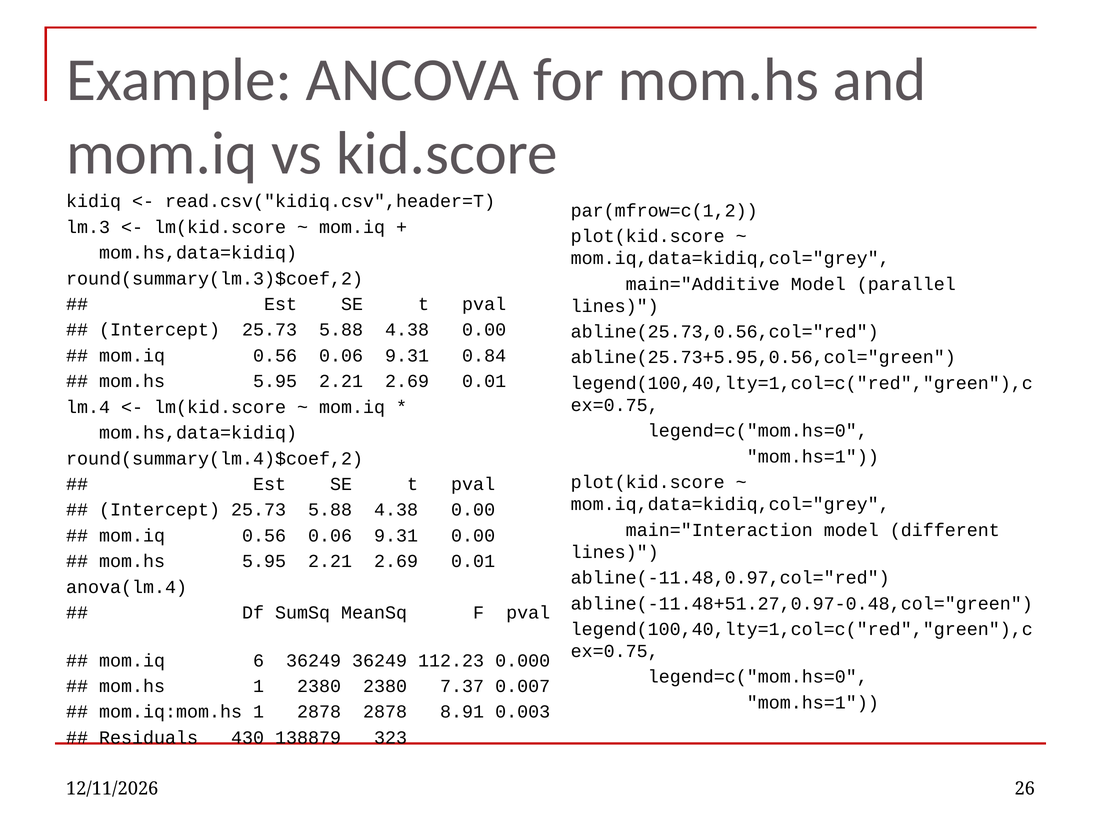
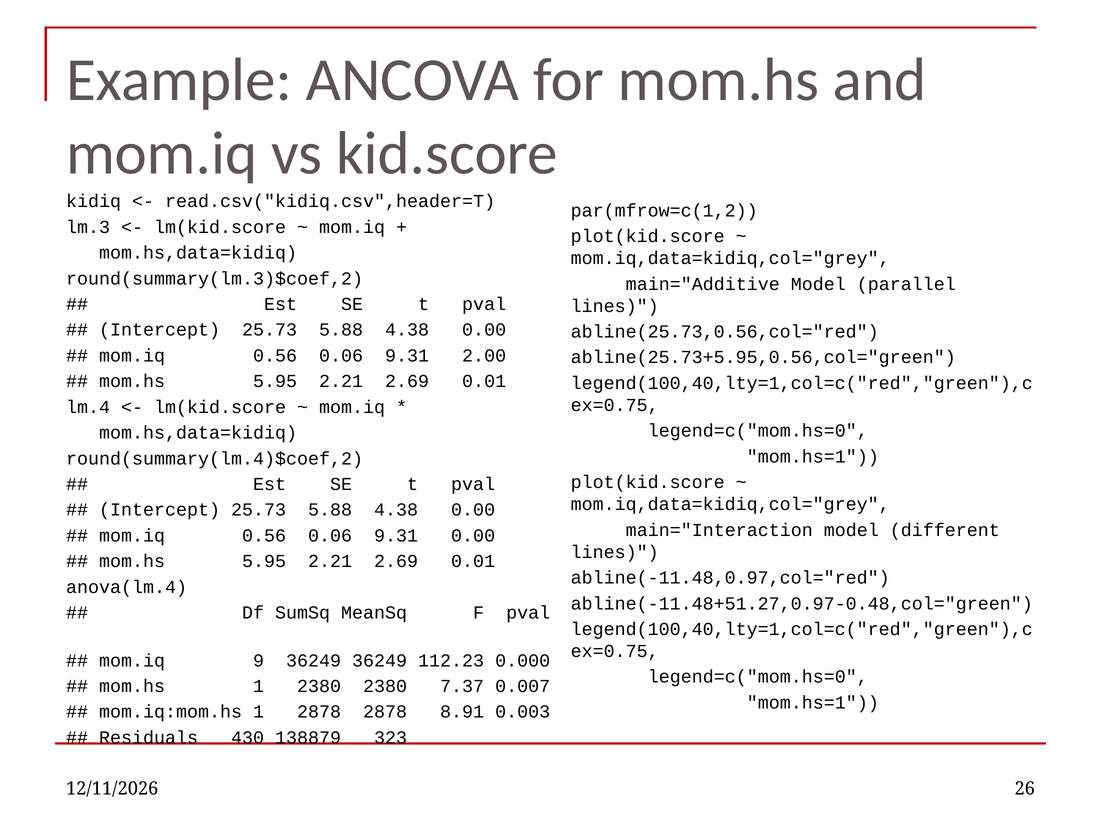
0.84: 0.84 -> 2.00 (484, 356)
6: 6 -> 9 (259, 660)
